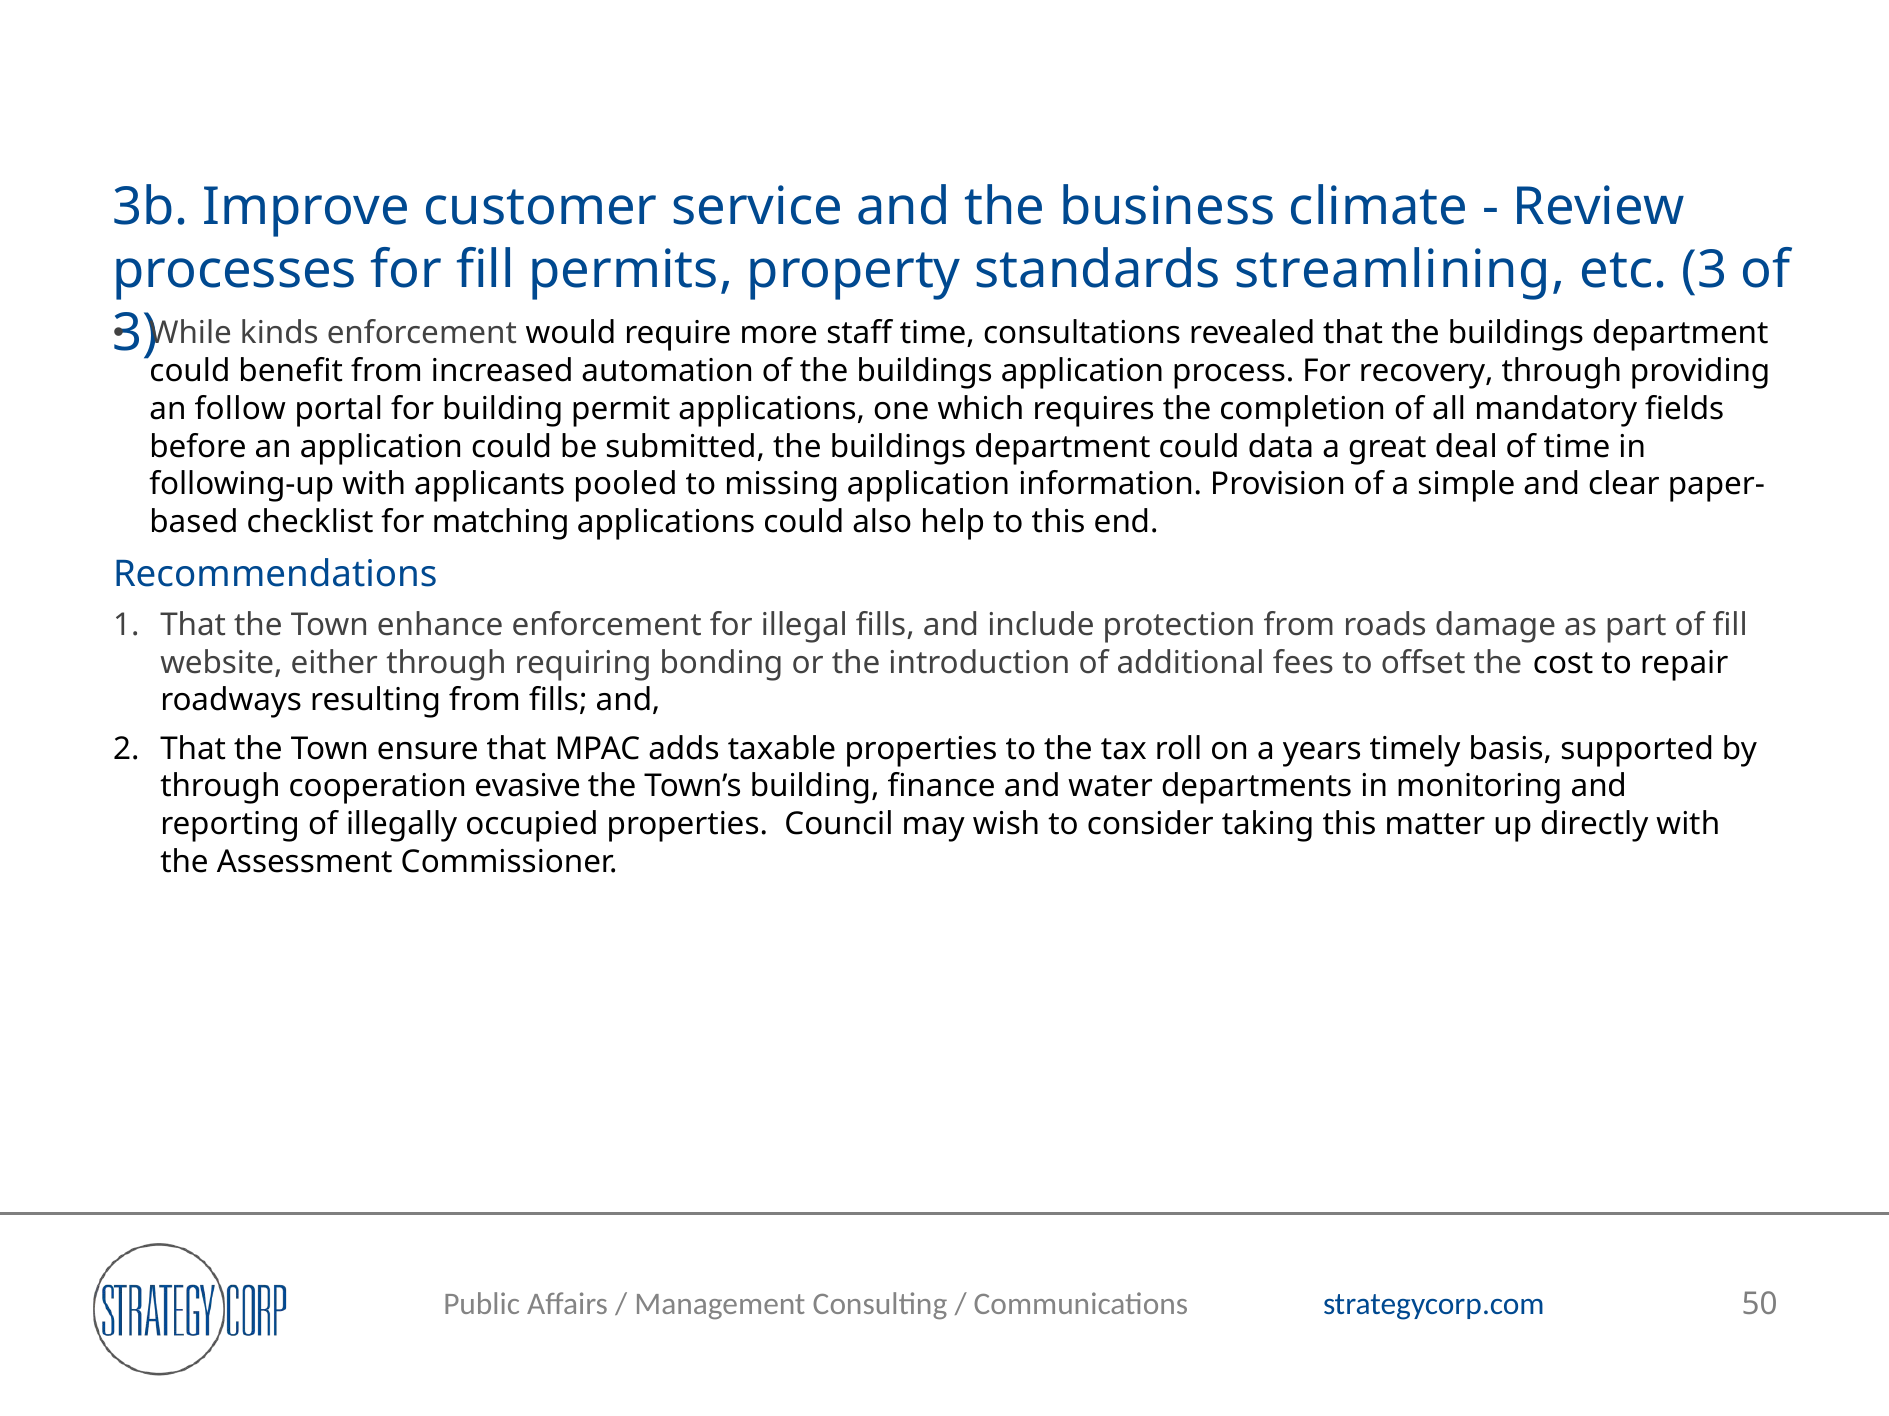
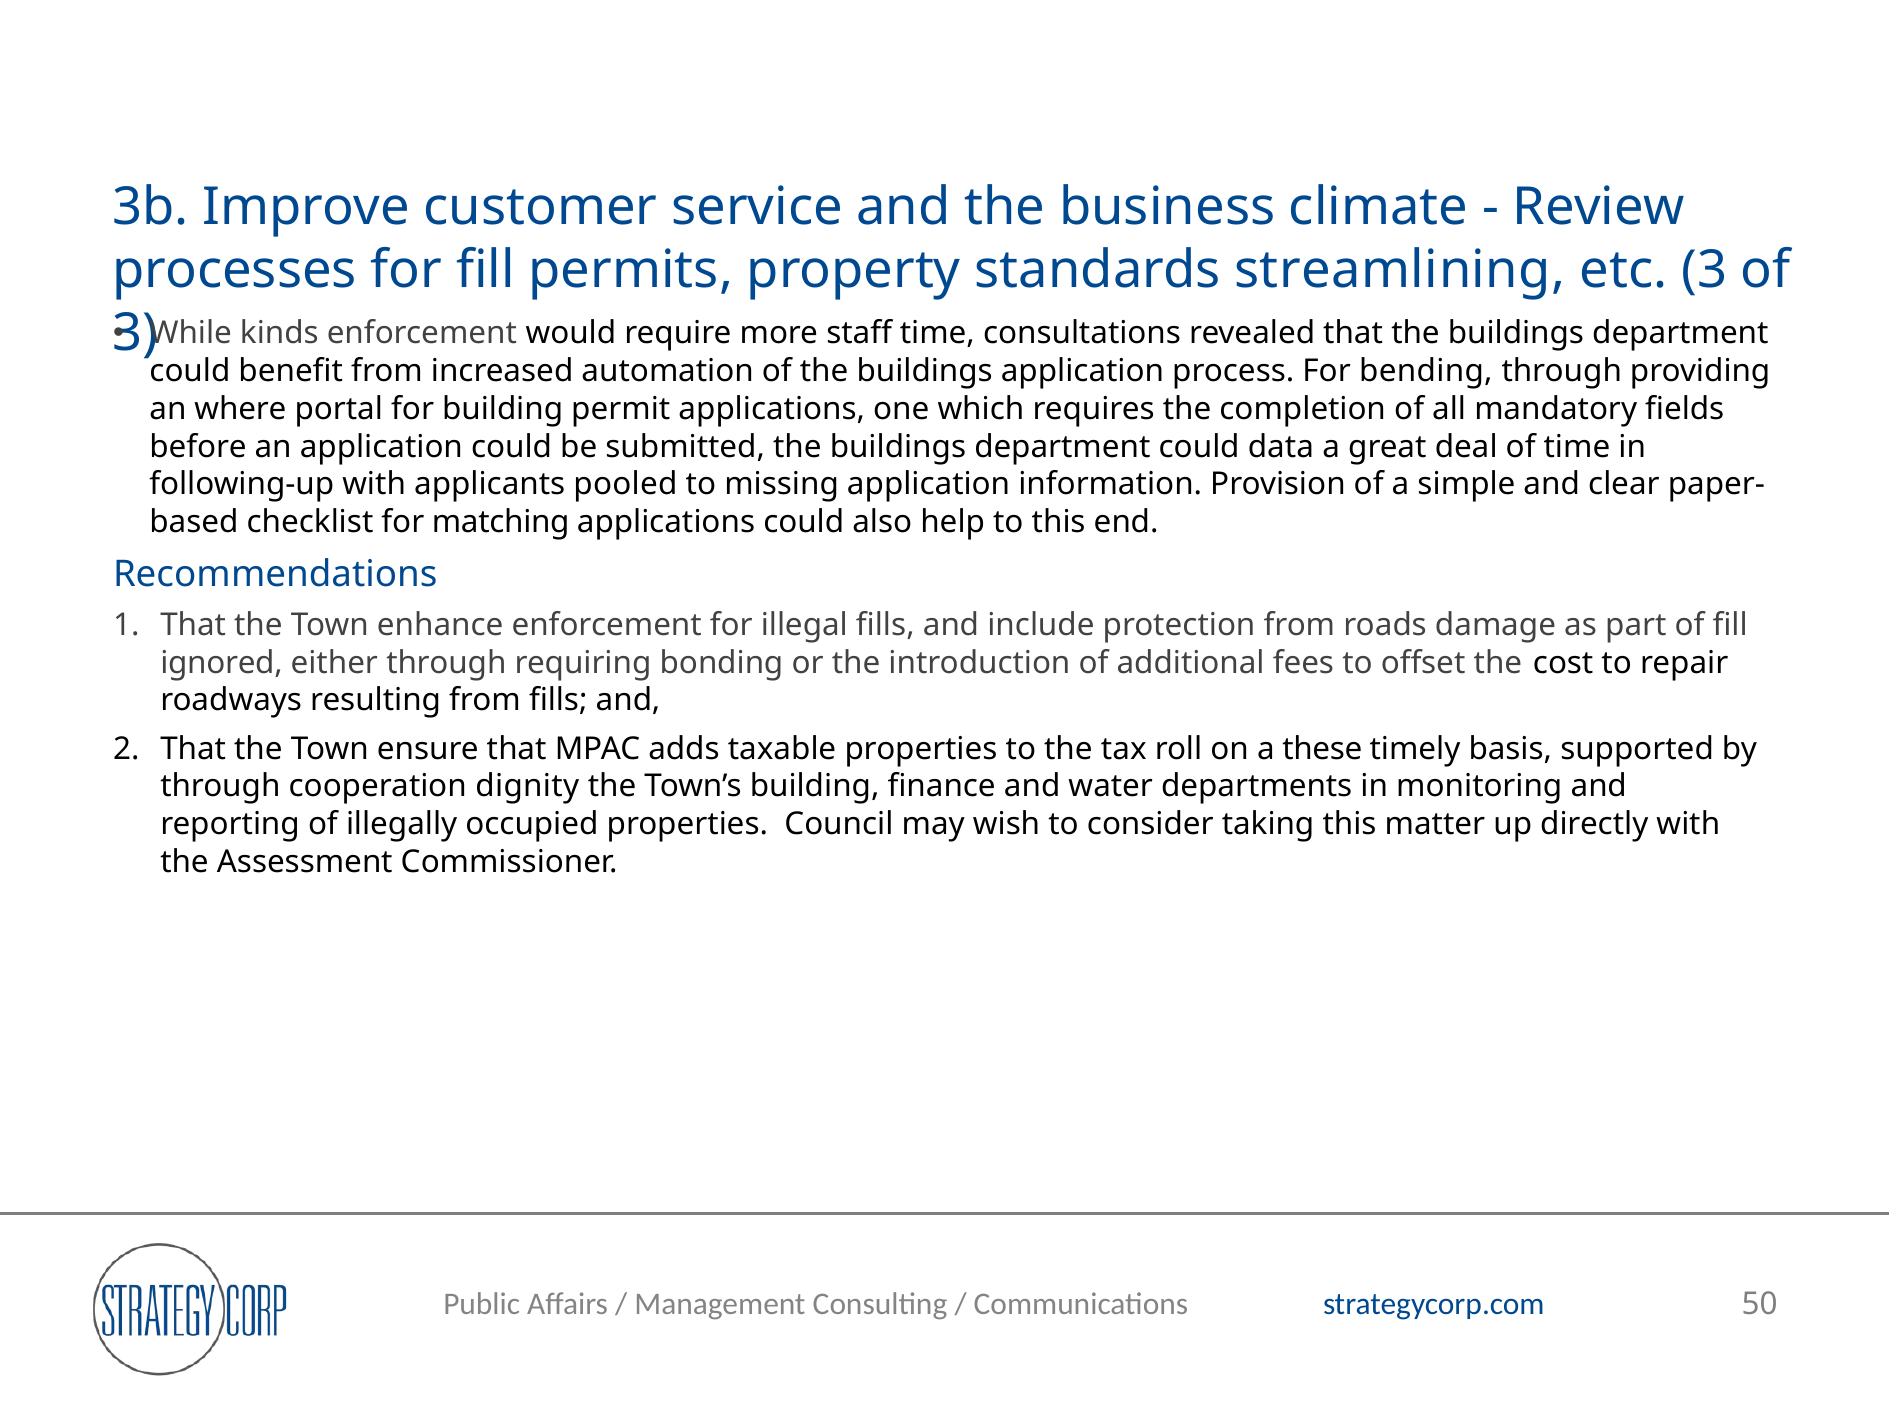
recovery: recovery -> bending (1426, 371)
follow: follow -> where (240, 409)
website: website -> ignored (222, 663)
years: years -> these (1322, 749)
evasive: evasive -> dignity (527, 787)
